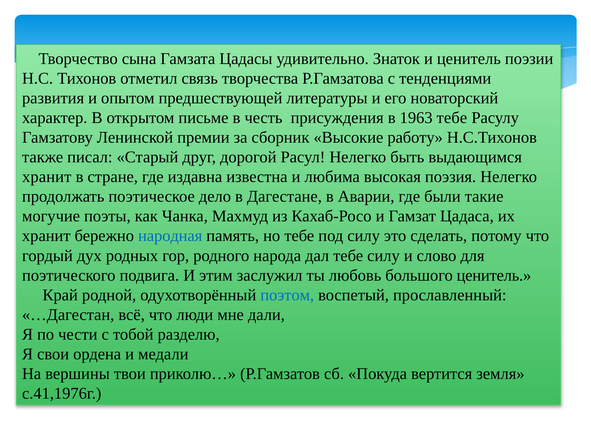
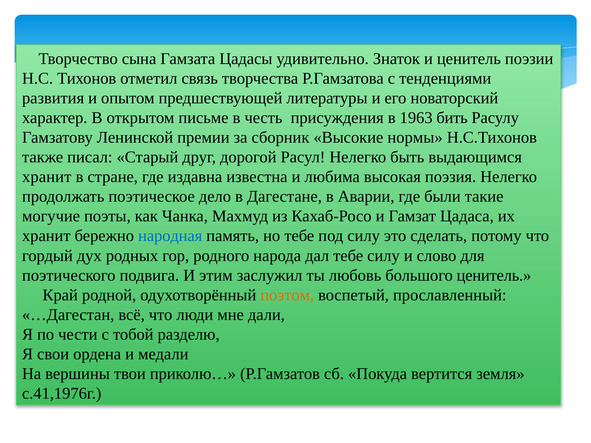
1963 тебе: тебе -> бить (452, 118)
работу: работу -> нормы (415, 137)
поэтом colour: blue -> orange (287, 295)
